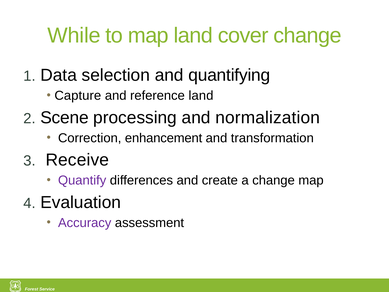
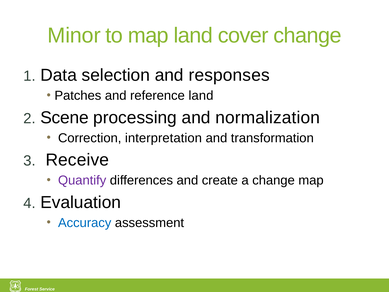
While: While -> Minor (74, 36)
quantifying: quantifying -> responses (229, 75)
Capture: Capture -> Patches (78, 96)
enhancement: enhancement -> interpretation (163, 138)
Accuracy colour: purple -> blue (85, 223)
